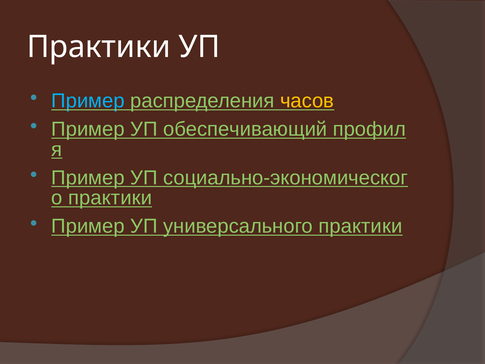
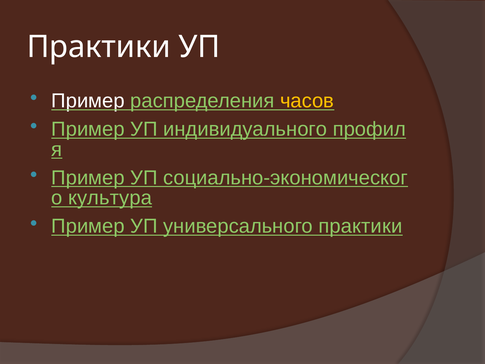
Пример colour: light blue -> white (88, 101)
обеспечивающий: обеспечивающий -> индивидуального (245, 129)
практики: практики -> культура (110, 198)
